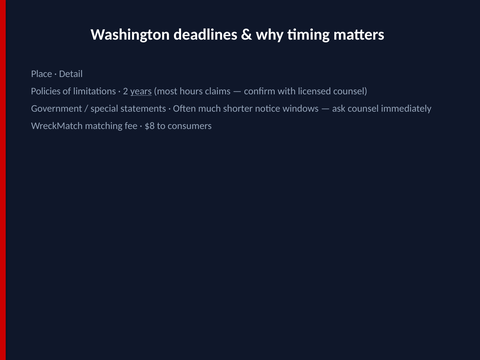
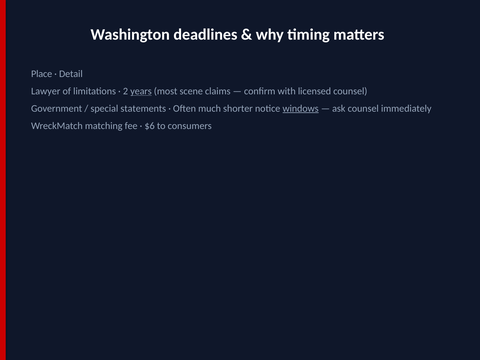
Policies: Policies -> Lawyer (46, 91)
hours: hours -> scene (191, 91)
windows underline: none -> present (301, 108)
$8: $8 -> $6 (150, 126)
